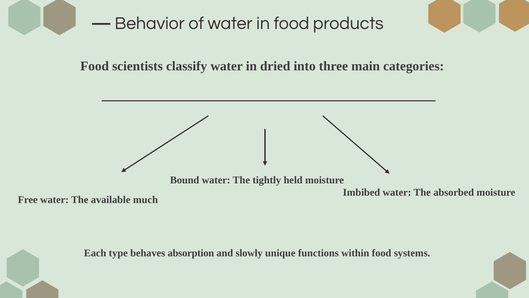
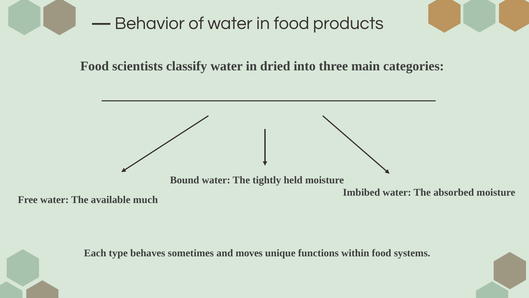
absorption: absorption -> sometimes (191, 253)
slowly: slowly -> moves (249, 253)
